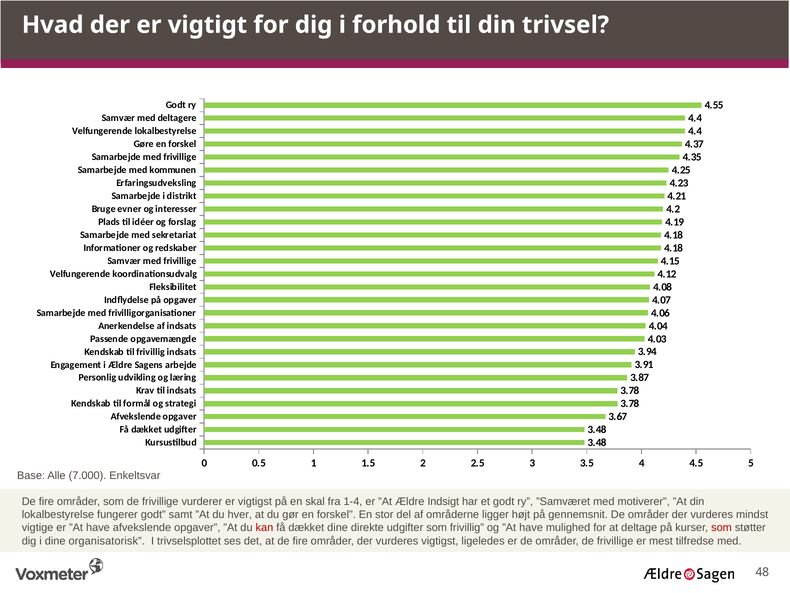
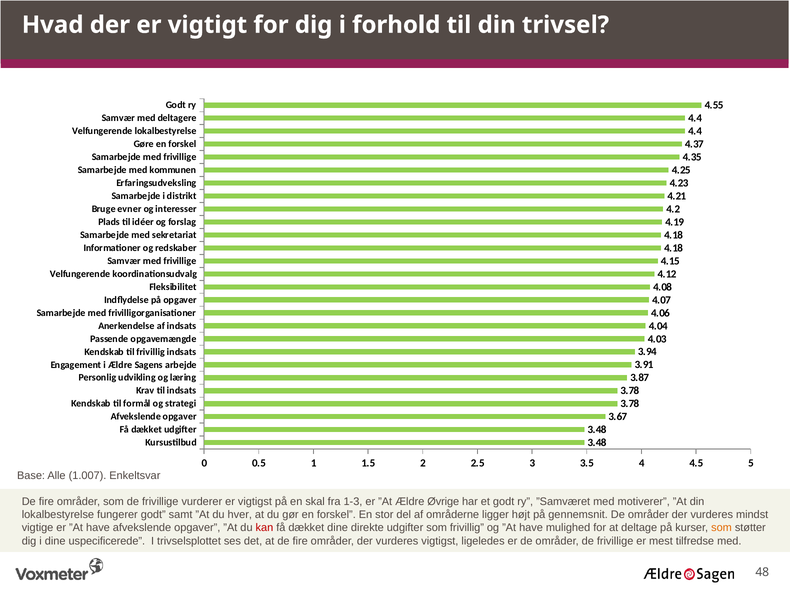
7.000: 7.000 -> 1.007 (88, 475)
1-4: 1-4 -> 1-3 (353, 501)
Indsigt: Indsigt -> Øvrige (443, 501)
som colour: red -> orange (722, 527)
organisatorisk: organisatorisk -> uspecificerede (107, 541)
